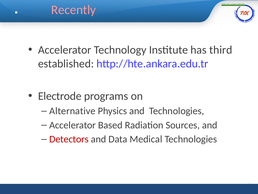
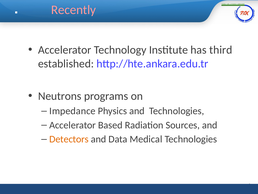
Electrode: Electrode -> Neutrons (60, 96)
Alternative: Alternative -> Impedance (72, 111)
Detectors colour: red -> orange (69, 139)
